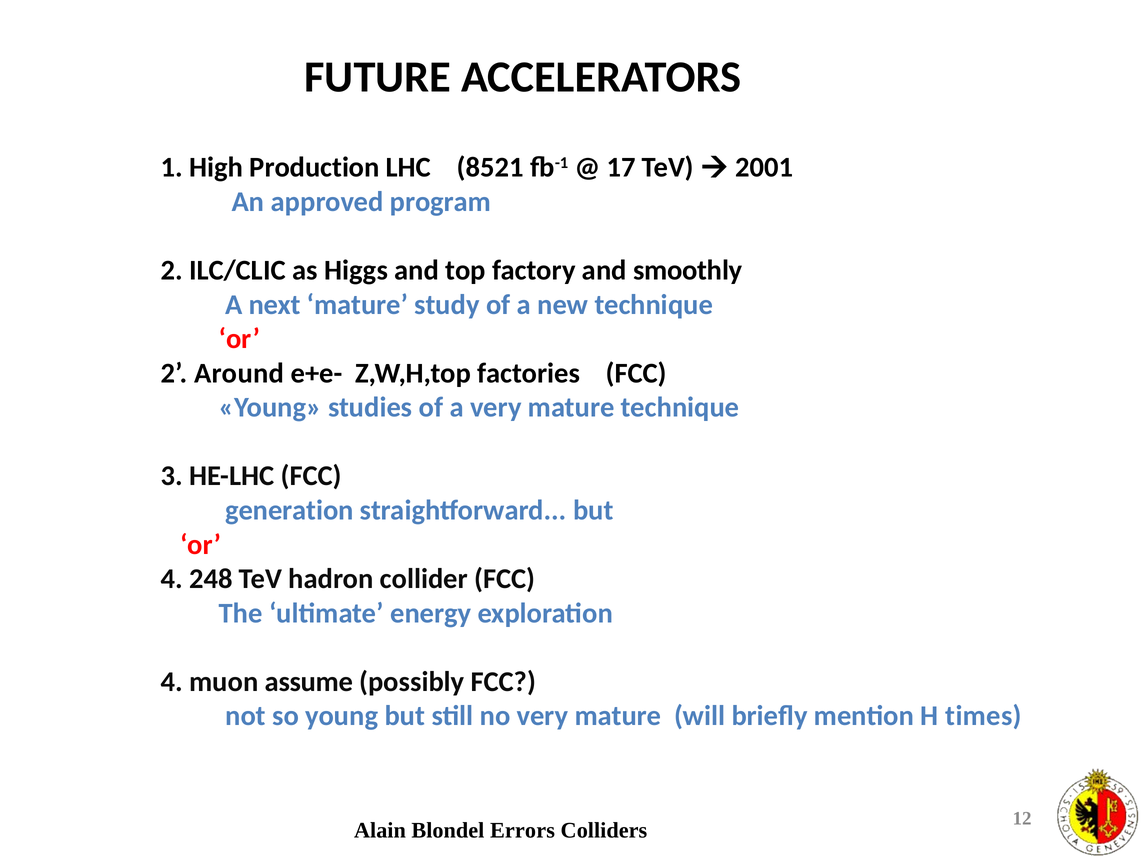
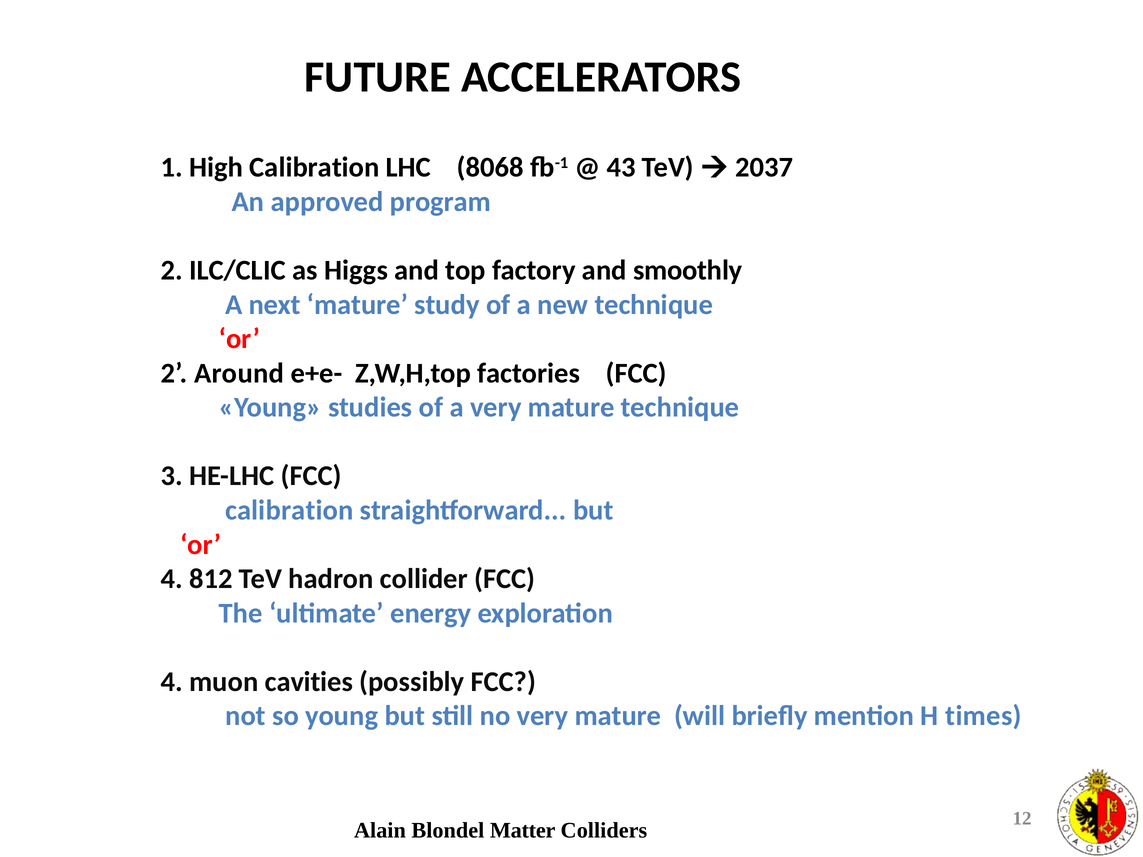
High Production: Production -> Calibration (314, 168)
8521: 8521 -> 8068 (490, 168)
17: 17 -> 43 (621, 168)
2001: 2001 -> 2037 (764, 168)
generation: generation -> calibration (289, 510)
248: 248 -> 812 (211, 579)
assume: assume -> cavities (309, 682)
Errors: Errors -> Matter (523, 831)
